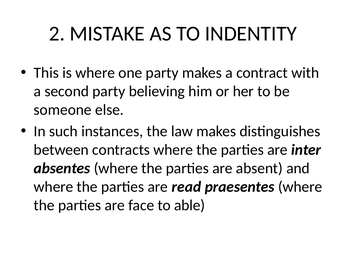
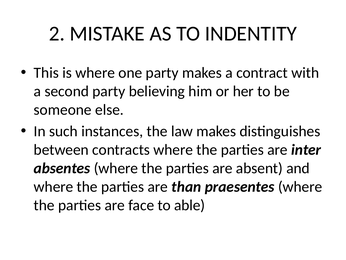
read: read -> than (186, 186)
